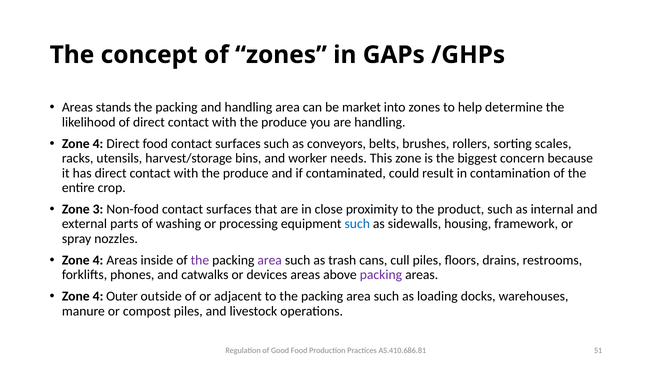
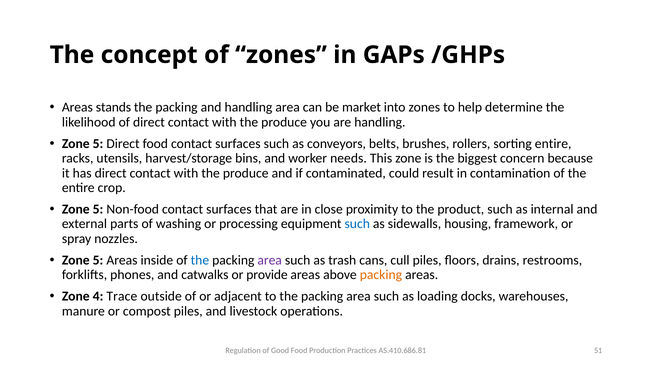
4: 4 -> 5 (98, 144)
sorting scales: scales -> entire (553, 144)
3: 3 -> 5 (98, 209)
4: 4 -> 5 (98, 260)
the colour: purple -> blue (200, 260)
devices: devices -> provide (267, 275)
packing colour: purple -> orange (381, 275)
Outer: Outer -> Trace (122, 296)
